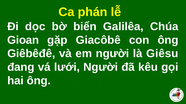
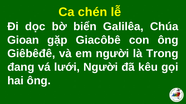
phán: phán -> chén (93, 12)
Giêsu: Giêsu -> Trong (162, 54)
